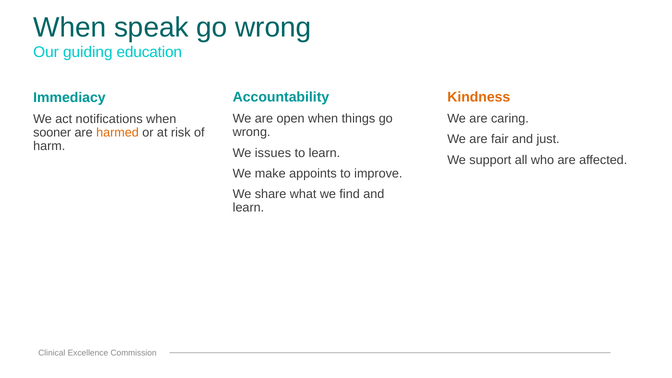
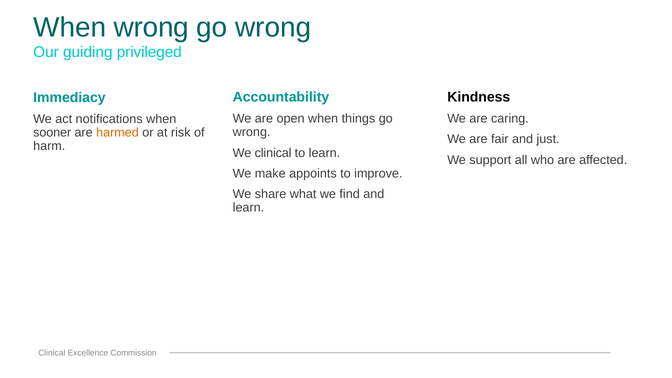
When speak: speak -> wrong (151, 27)
education: education -> privileged (149, 52)
Kindness colour: orange -> black (479, 97)
We issues: issues -> clinical (273, 153)
